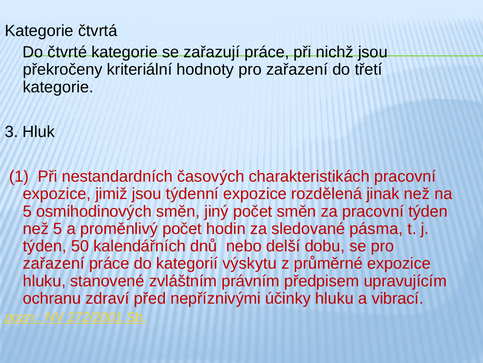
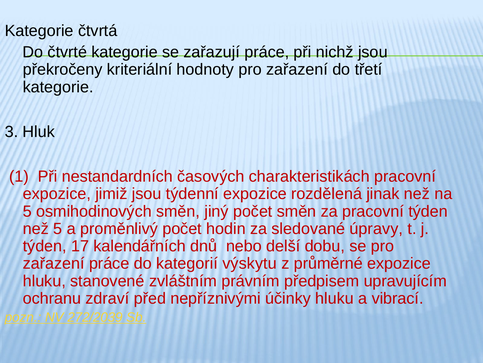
pásma: pásma -> úpravy (376, 228)
50: 50 -> 17 (80, 246)
272/2001: 272/2001 -> 272/2039 (95, 317)
